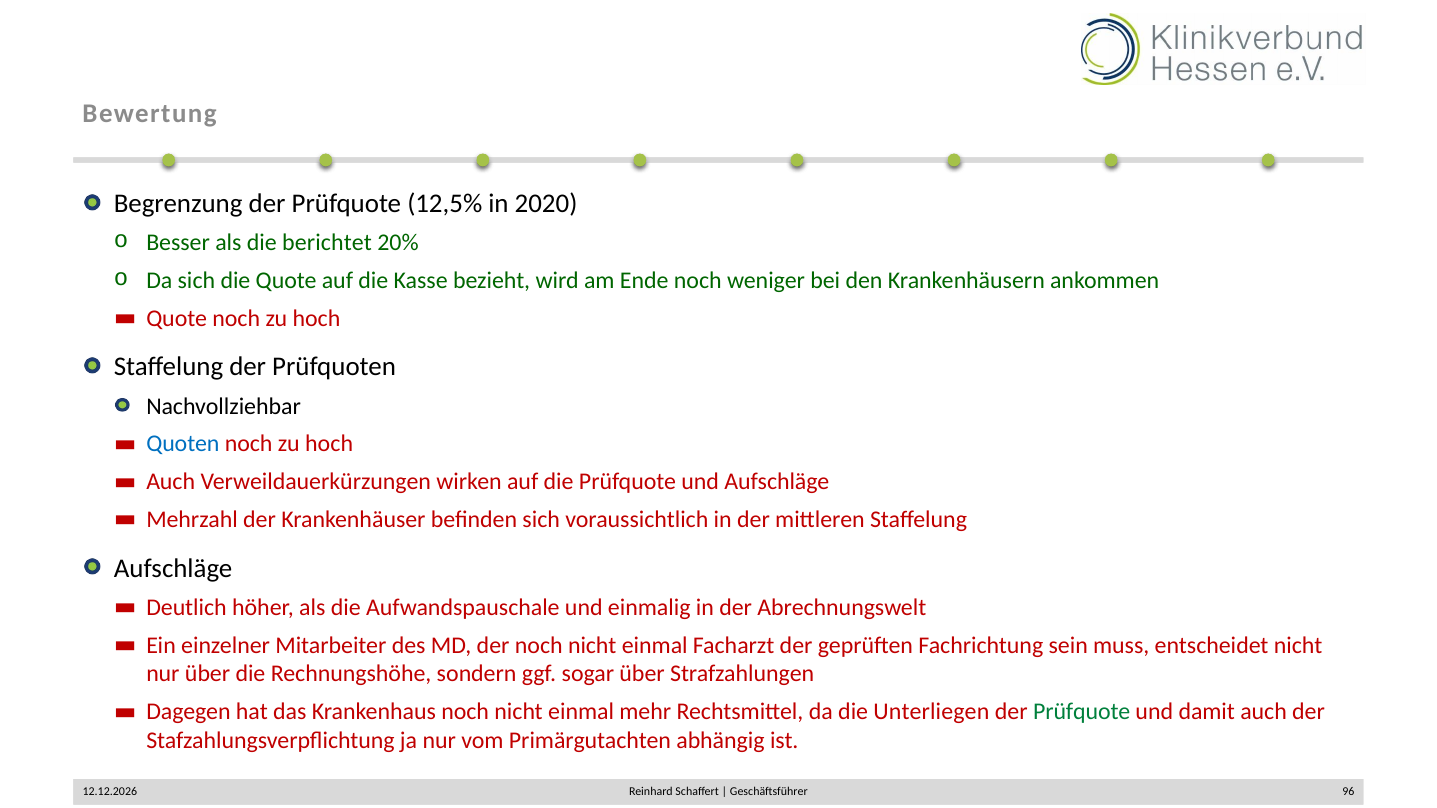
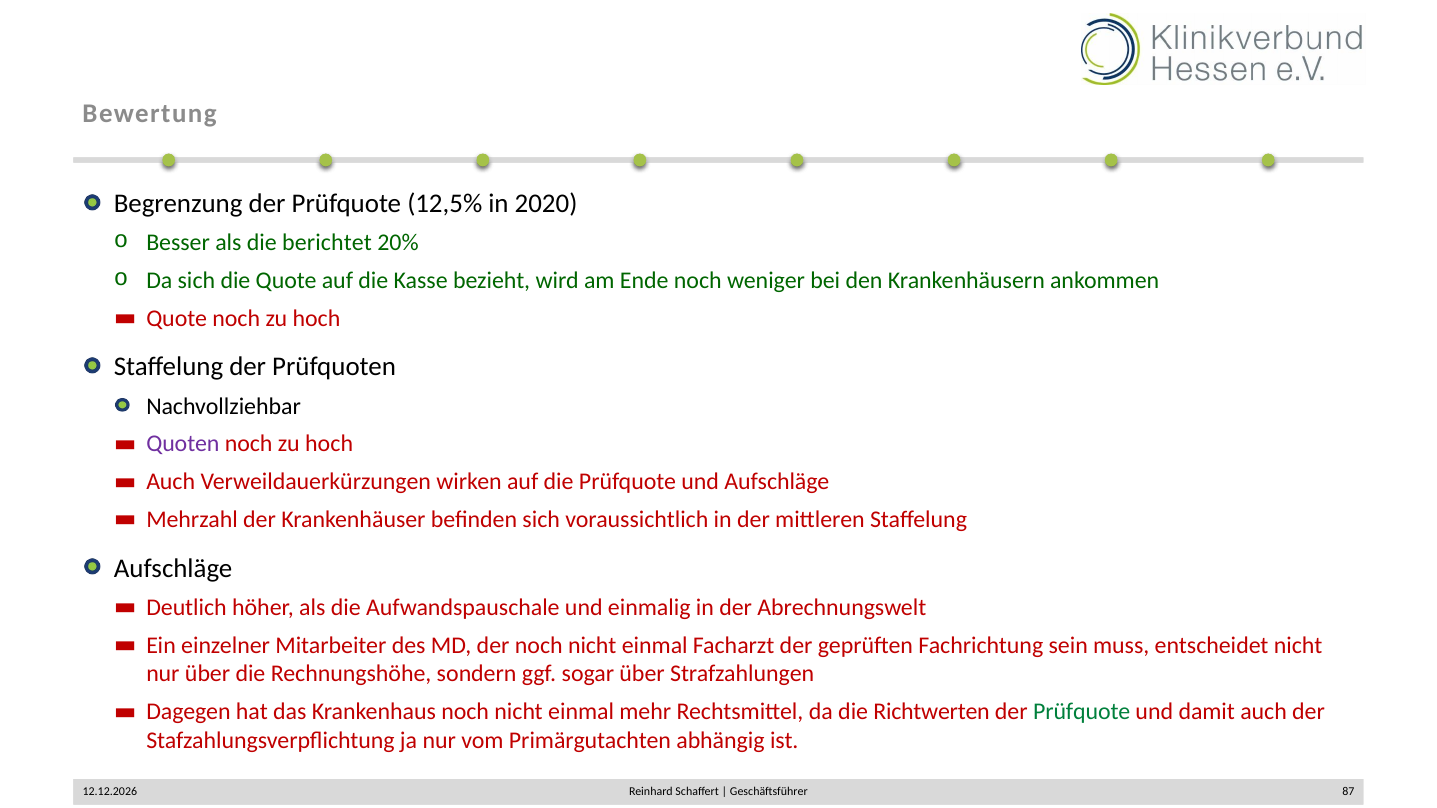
Quoten colour: blue -> purple (183, 444)
Unterliegen: Unterliegen -> Richtwerten (932, 712)
96: 96 -> 87 (1348, 792)
